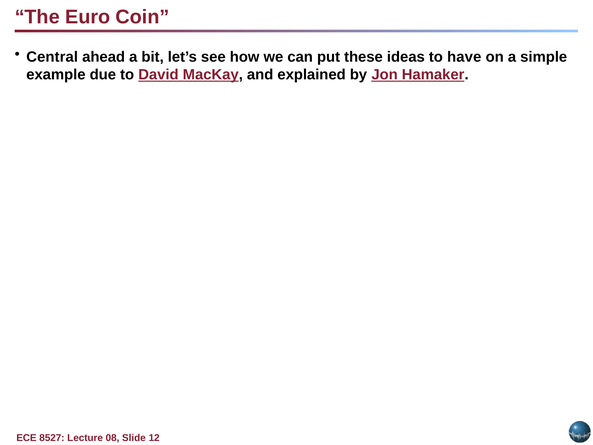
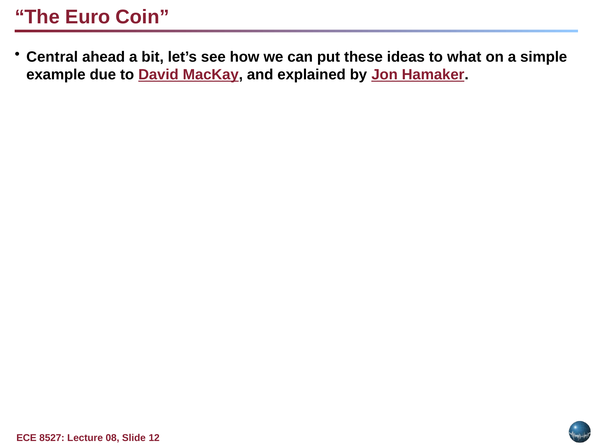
have: have -> what (464, 57)
